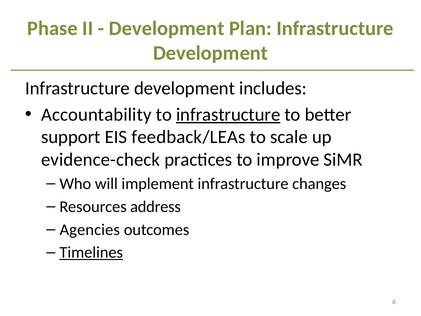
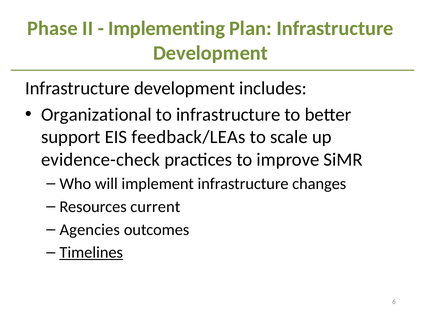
Development: Development -> Implementing (167, 28)
Accountability: Accountability -> Organizational (96, 115)
infrastructure underline: present -> none (228, 115)
address: address -> current (155, 207)
